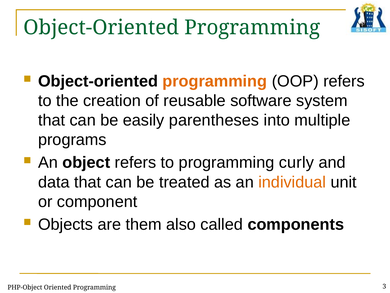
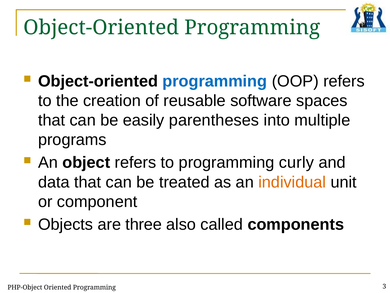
programming colour: orange -> blue (215, 81)
system: system -> spaces (322, 101)
them: them -> three (144, 224)
